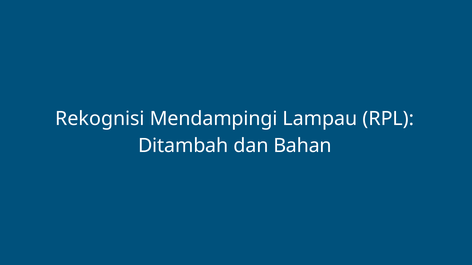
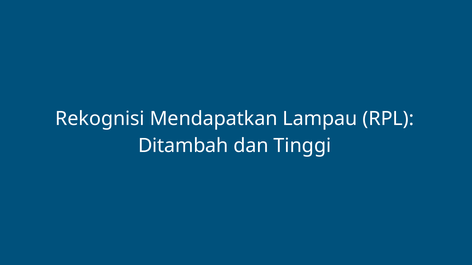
Mendampingi: Mendampingi -> Mendapatkan (214, 119)
Bahan: Bahan -> Tinggi (302, 146)
